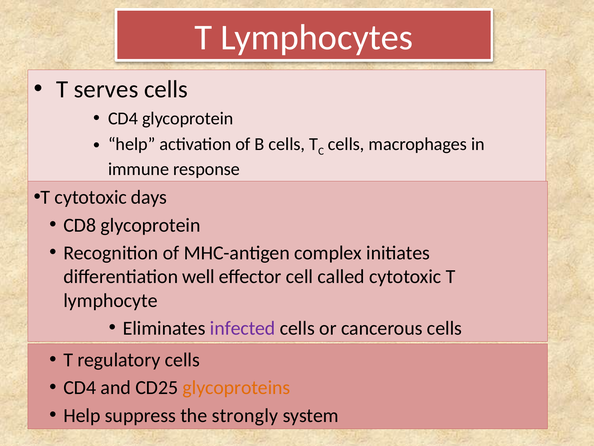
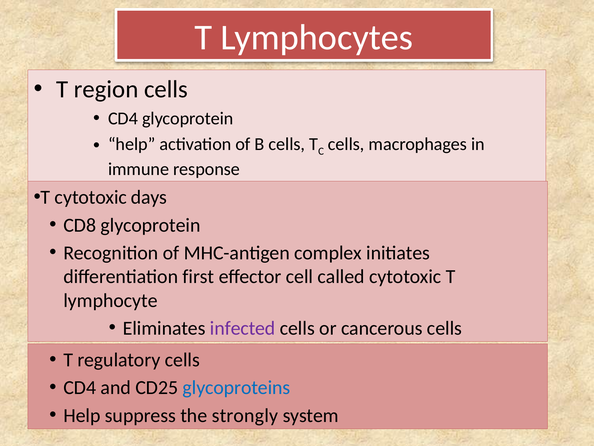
serves: serves -> region (106, 89)
well: well -> first (198, 276)
glycoproteins colour: orange -> blue (236, 387)
